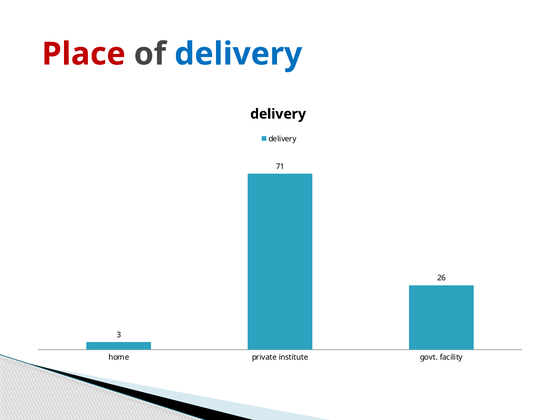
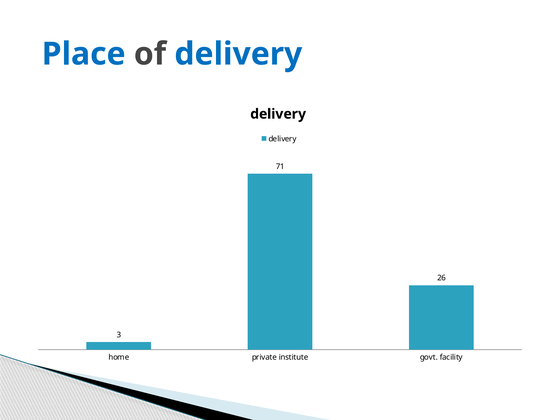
Place colour: red -> blue (84, 54)
